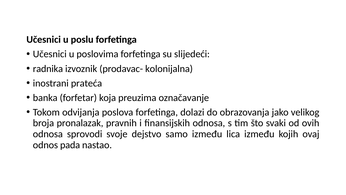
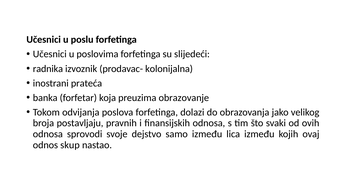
označavanje: označavanje -> obrazovanje (184, 98)
pronalazak: pronalazak -> postavljaju (80, 123)
pada: pada -> skup (70, 145)
